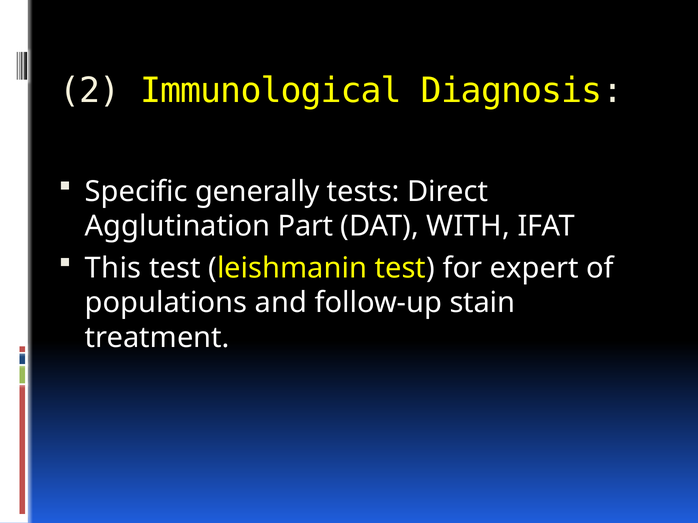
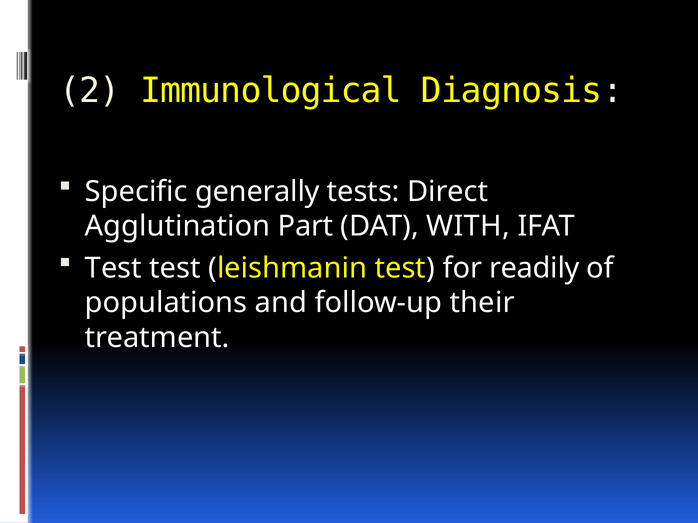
This: This -> Test (113, 268)
expert: expert -> readily (534, 268)
stain: stain -> their (482, 303)
